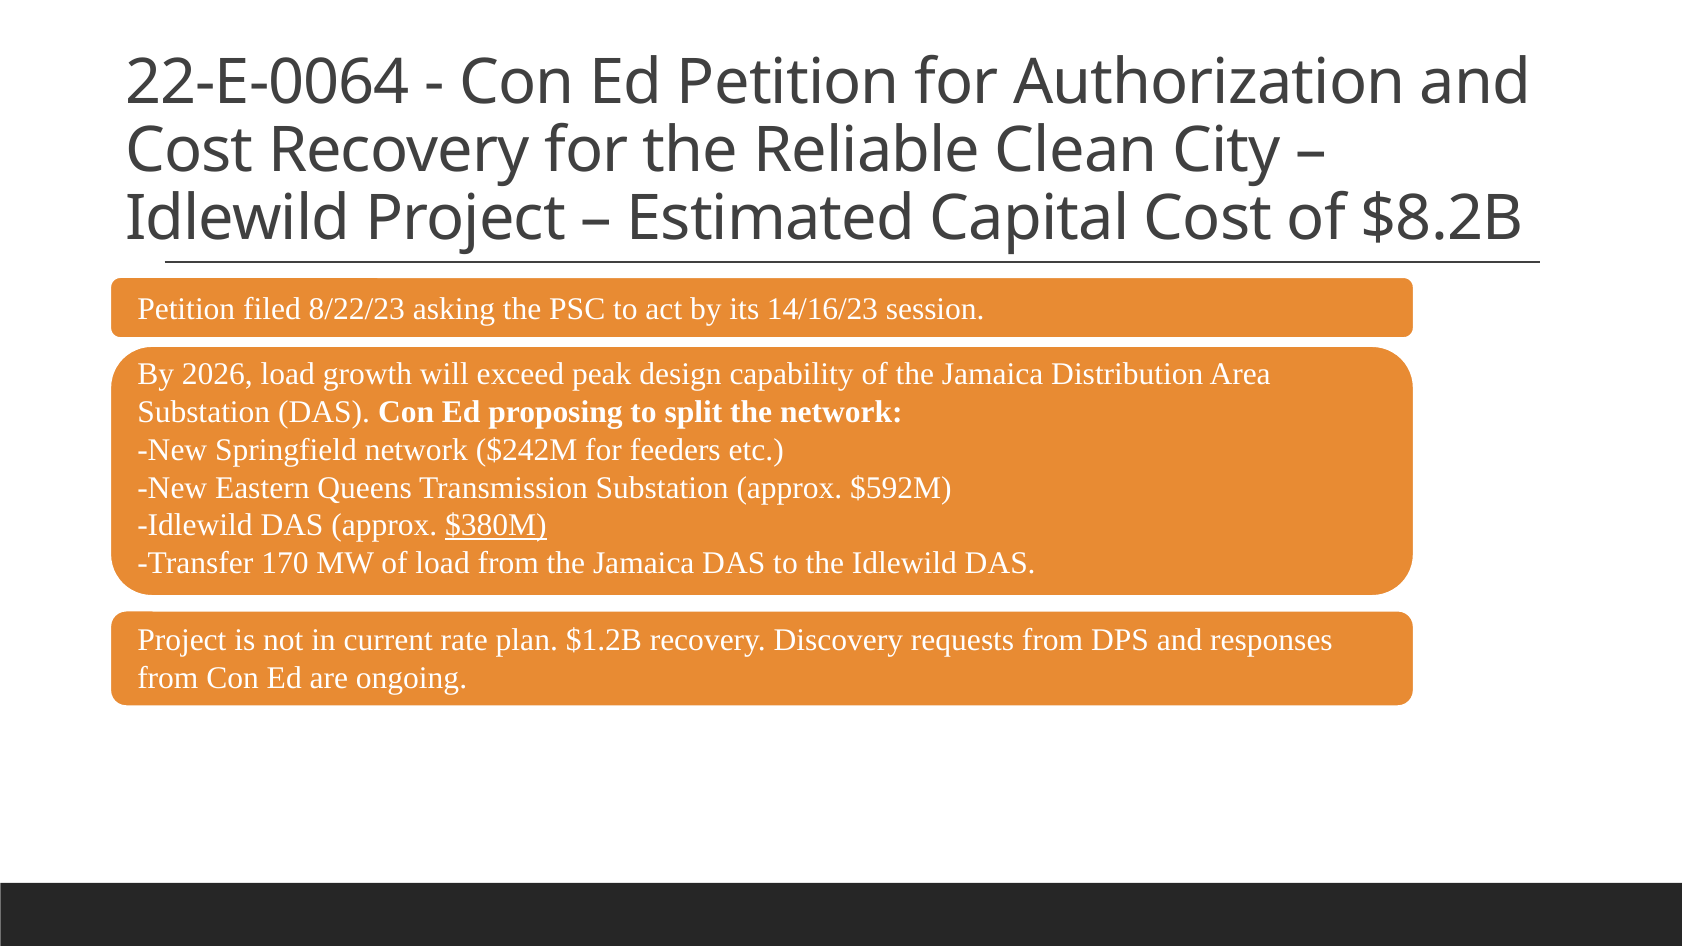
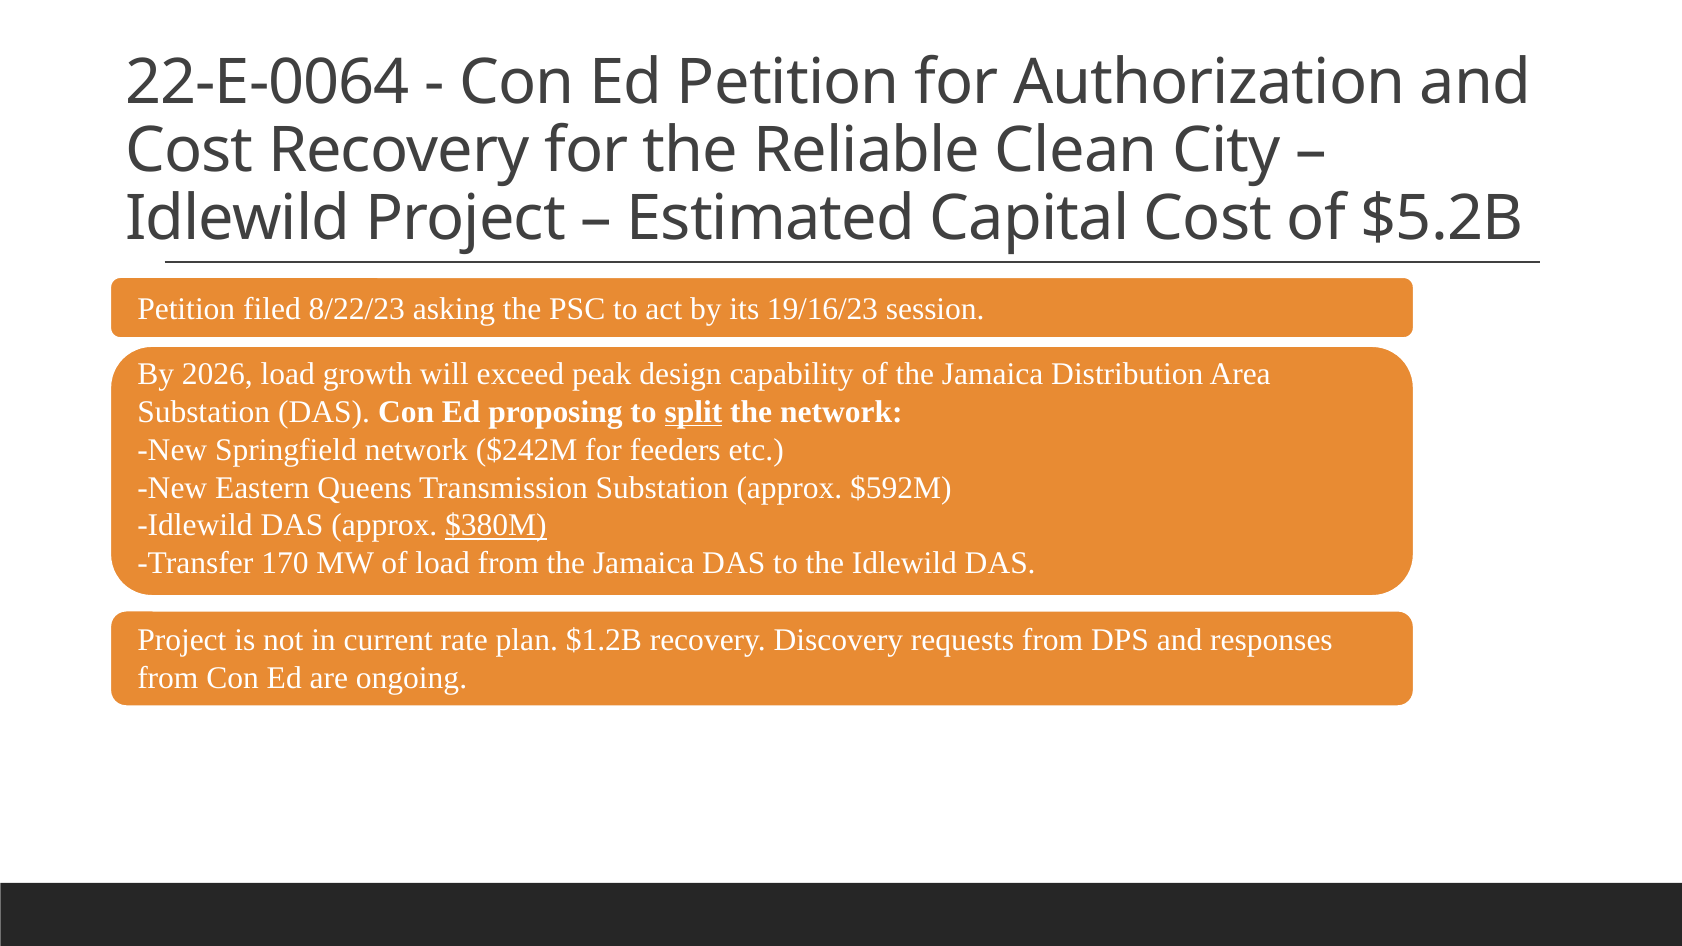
$8.2B: $8.2B -> $5.2B (1442, 219)
14/16/23: 14/16/23 -> 19/16/23 (822, 309)
split underline: none -> present (694, 412)
